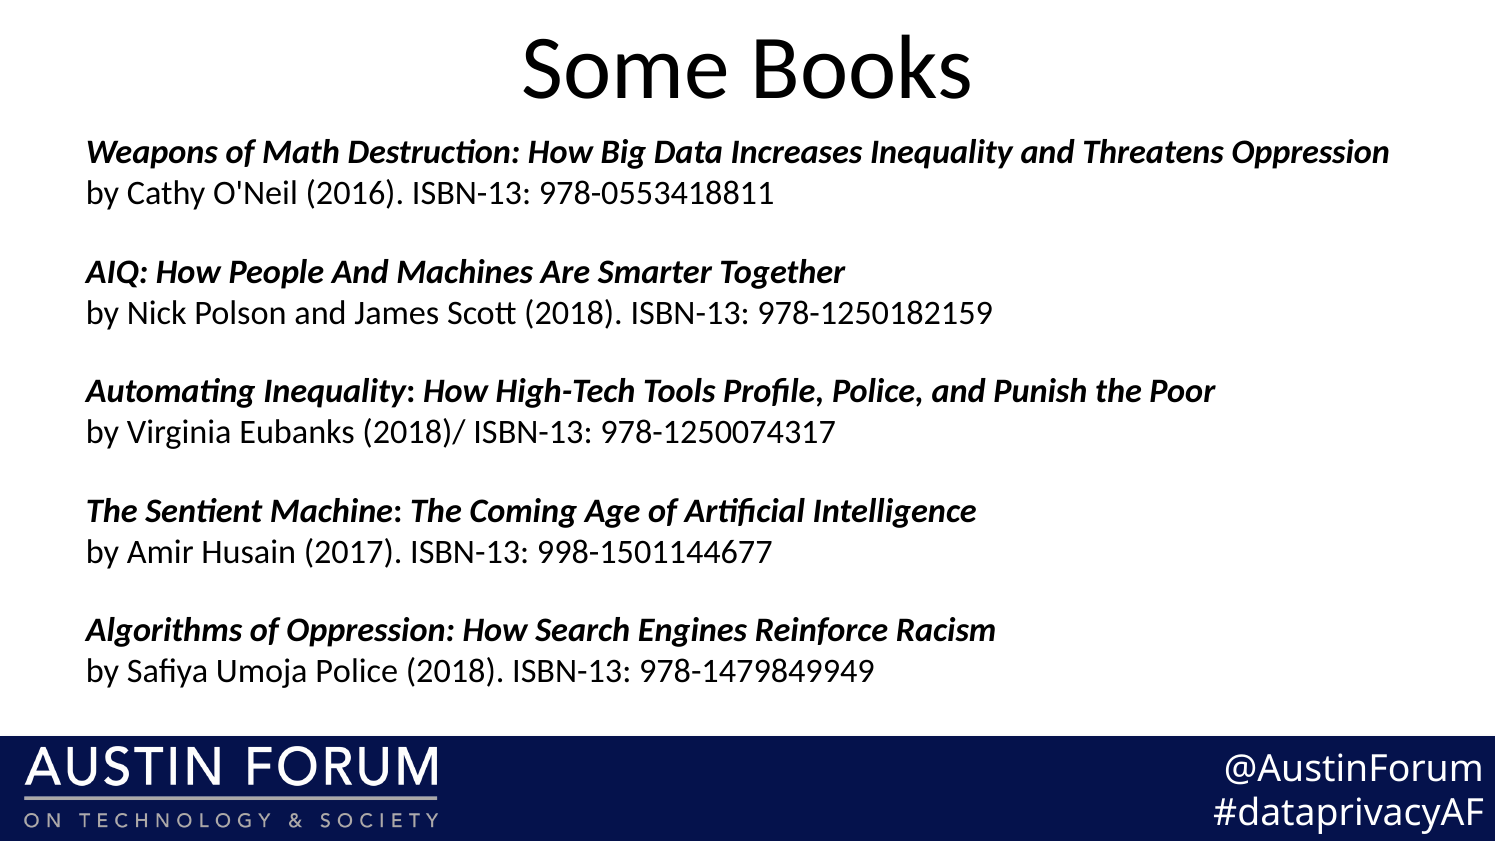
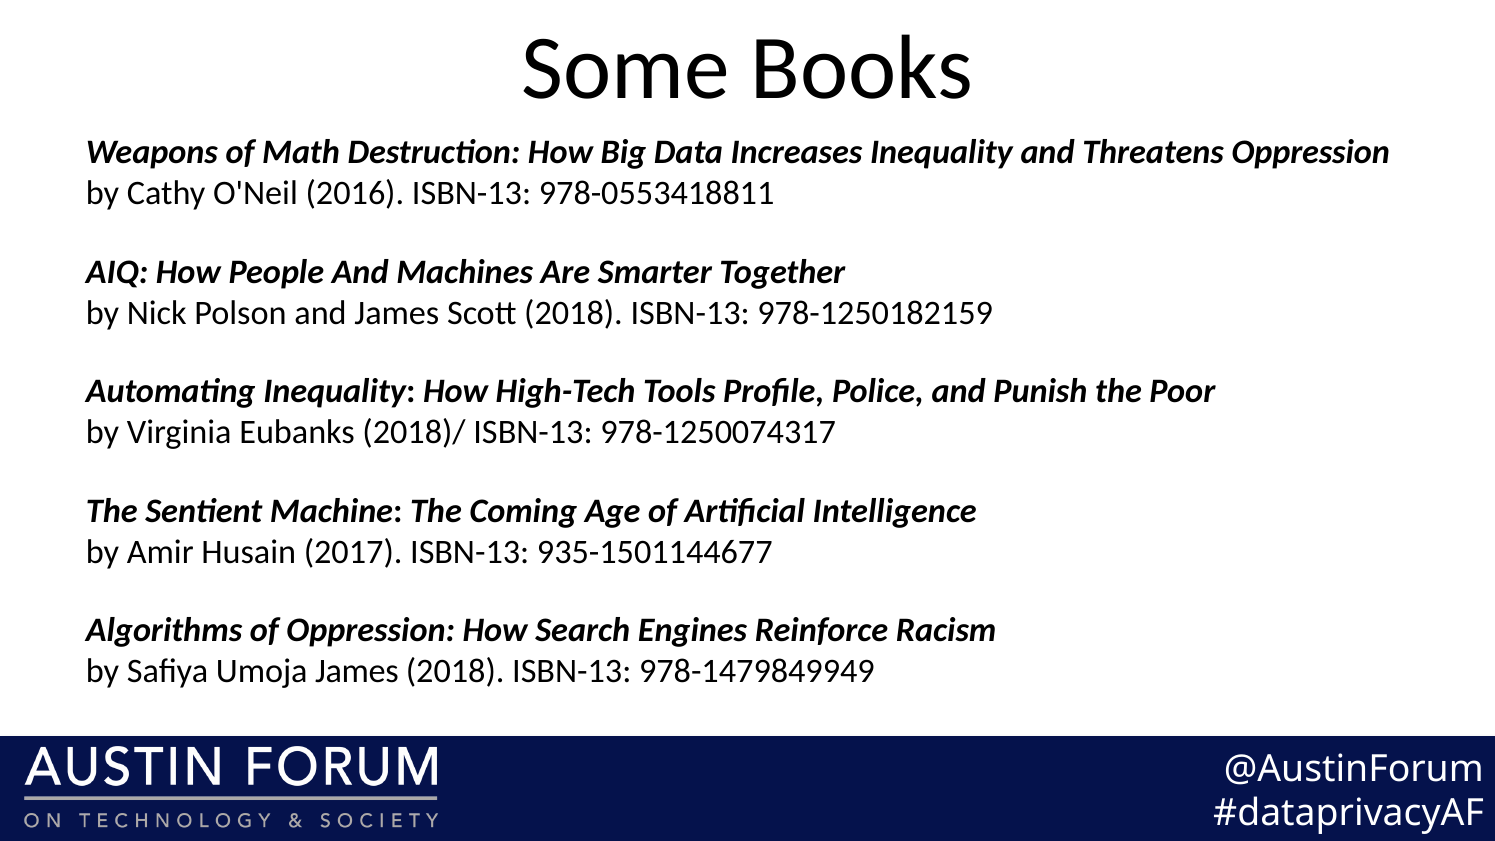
998-1501144677: 998-1501144677 -> 935-1501144677 (655, 552)
Umoja Police: Police -> James (357, 672)
